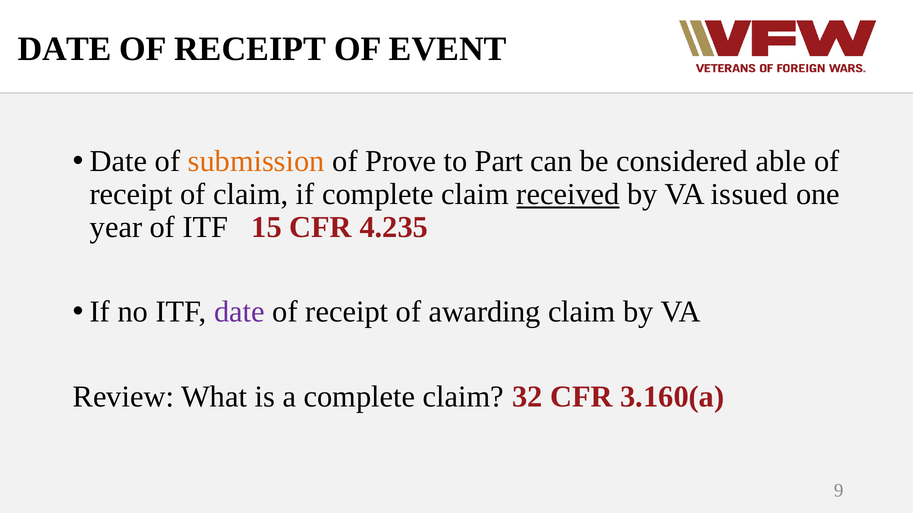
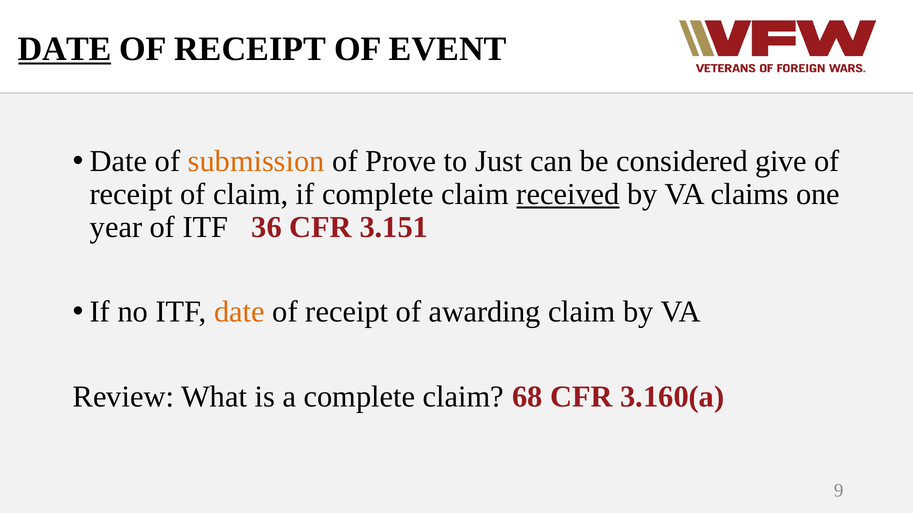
DATE underline: none -> present (65, 49)
Part: Part -> Just (499, 162)
able: able -> give (781, 162)
issued: issued -> claims (750, 194)
15: 15 -> 36 (267, 227)
4.235: 4.235 -> 3.151 (394, 227)
date colour: purple -> orange (239, 312)
32: 32 -> 68 (527, 397)
